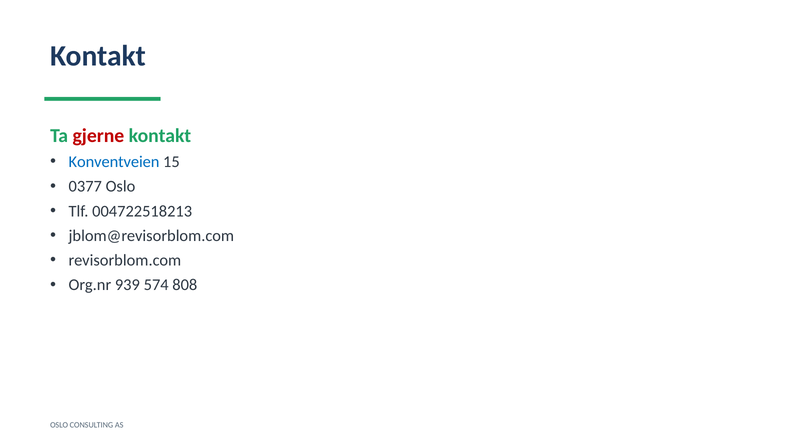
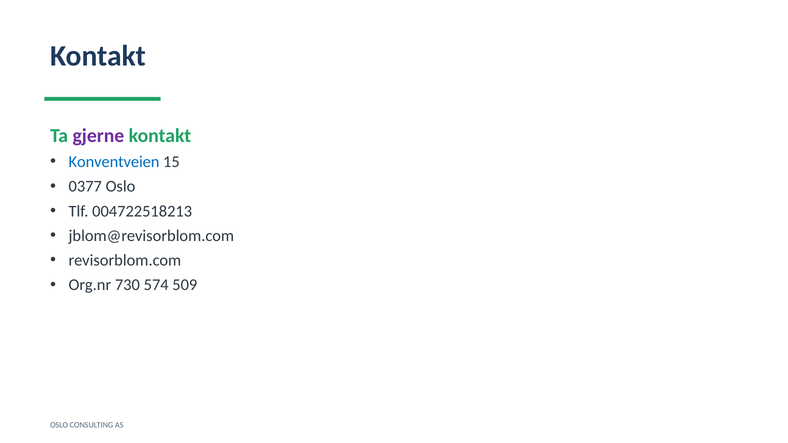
gjerne colour: red -> purple (98, 136)
939: 939 -> 730 (127, 285)
808: 808 -> 509 (185, 285)
